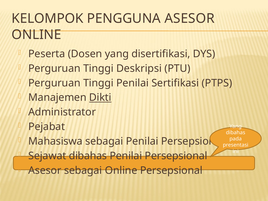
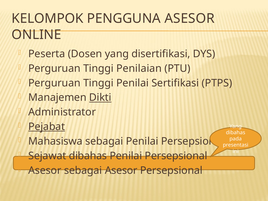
Deskripsi: Deskripsi -> Penilaian (139, 68)
Pejabat underline: none -> present (47, 127)
sebagai Online: Online -> Asesor (121, 170)
